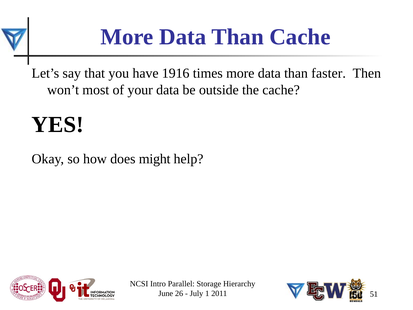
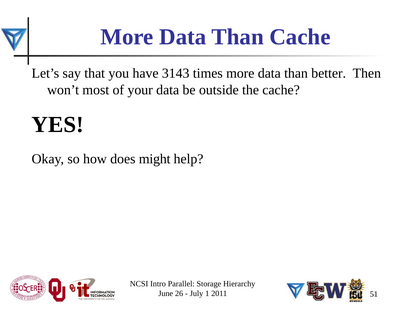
1916: 1916 -> 3143 (176, 73)
faster: faster -> better (329, 73)
